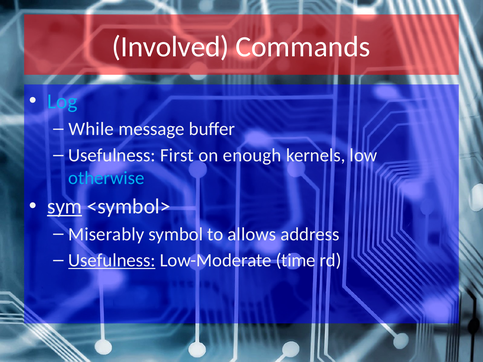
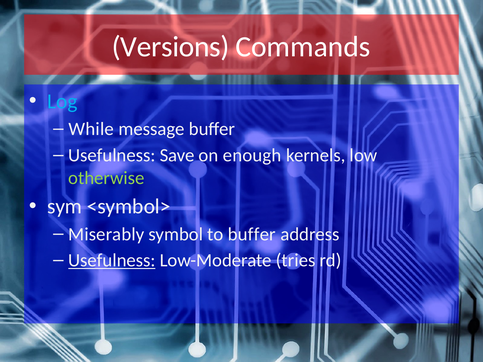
Involved: Involved -> Versions (171, 47)
First: First -> Save (177, 155)
otherwise colour: light blue -> light green (106, 178)
sym underline: present -> none (65, 207)
to allows: allows -> buffer (252, 234)
time: time -> tries (296, 261)
